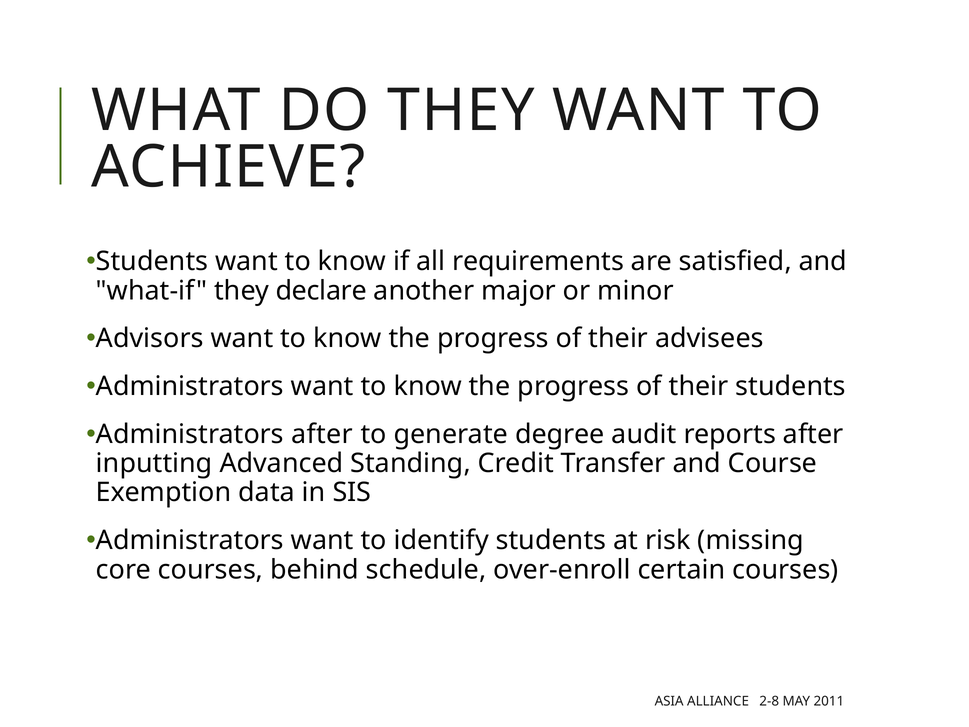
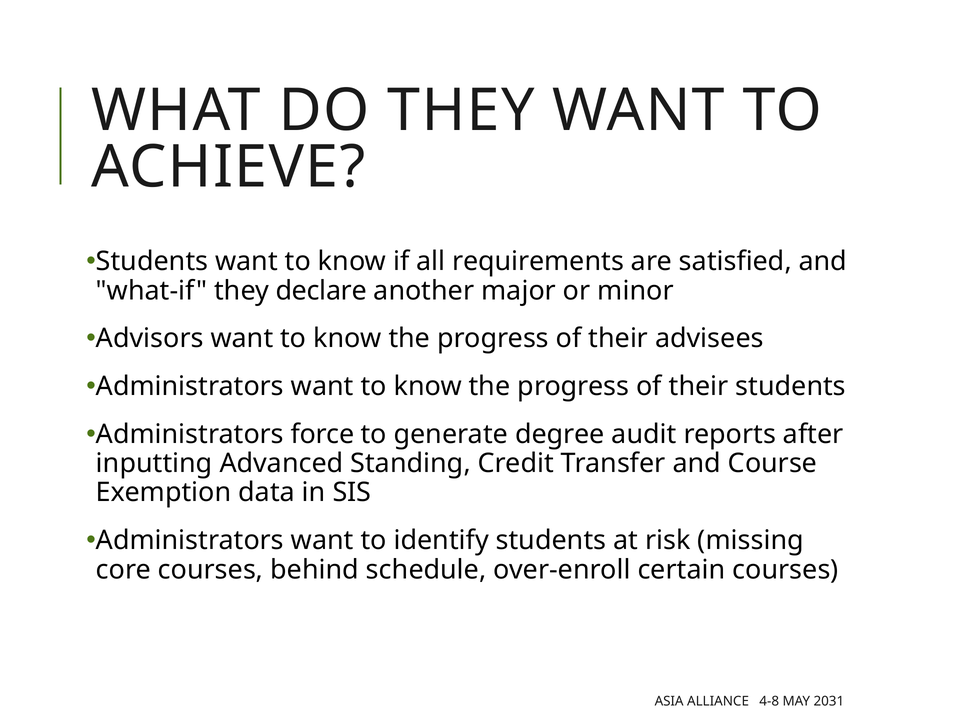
Administrators after: after -> force (322, 434)
2-8: 2-8 -> 4-8 (769, 701)
2011: 2011 -> 2031 (829, 701)
